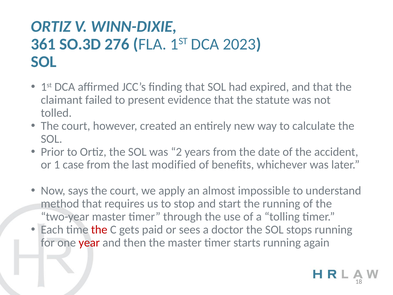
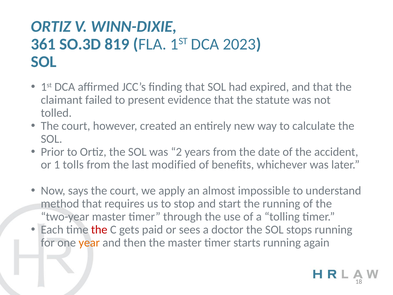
276: 276 -> 819 (117, 44)
case: case -> tolls (73, 165)
year colour: red -> orange (89, 242)
